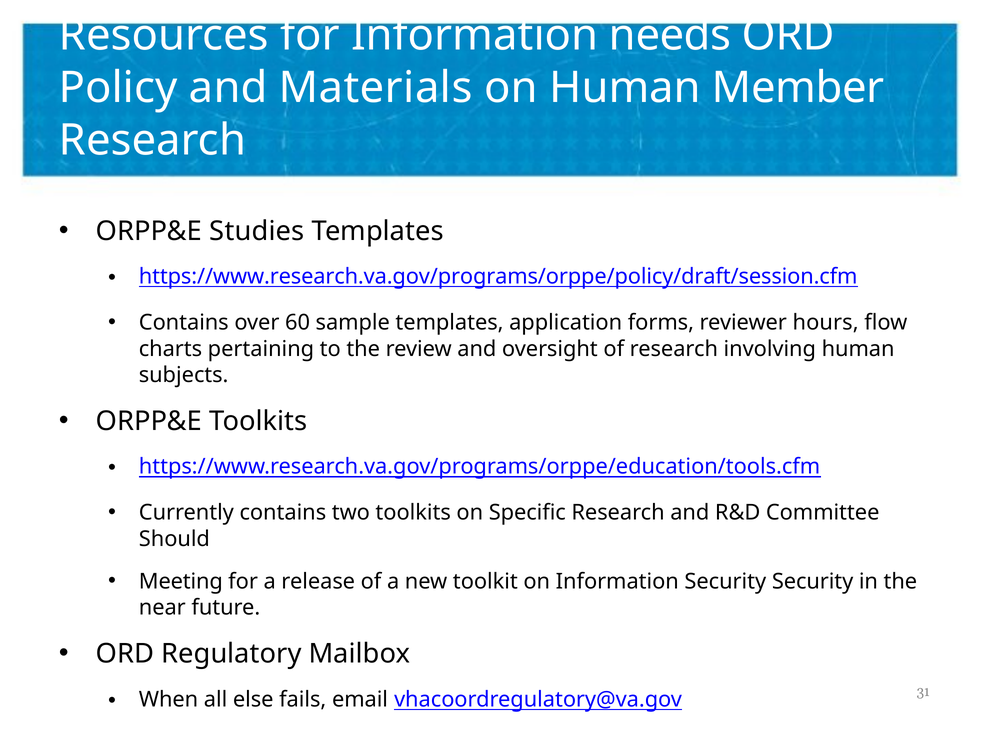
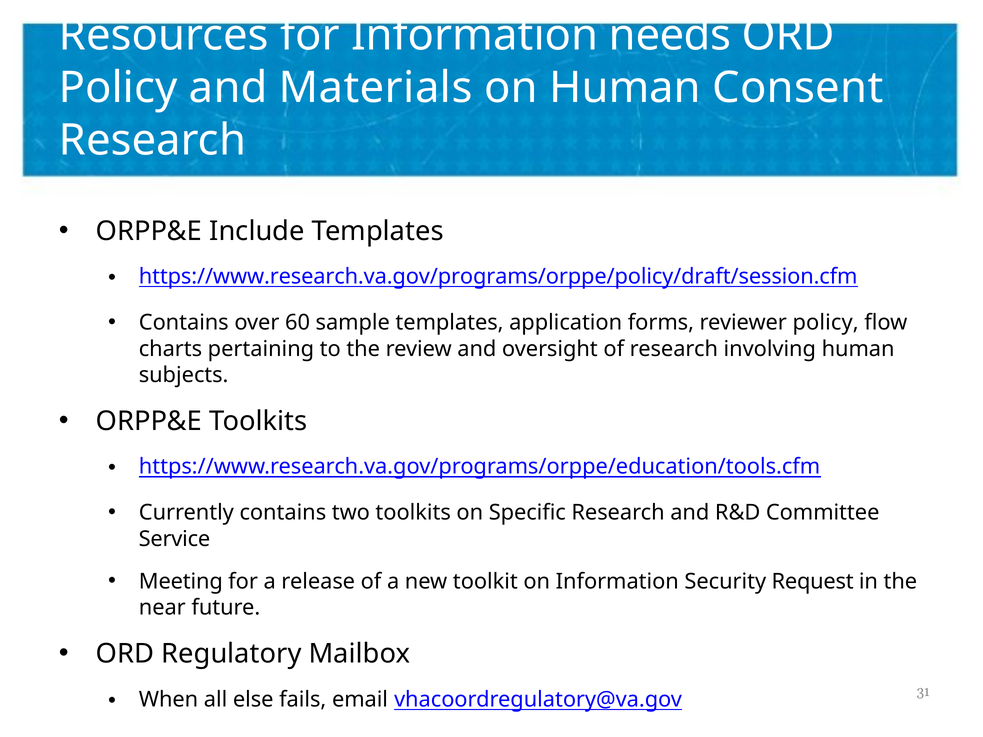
Member: Member -> Consent (798, 88)
Studies: Studies -> Include (257, 231)
reviewer hours: hours -> policy (826, 323)
Should: Should -> Service (174, 539)
Security Security: Security -> Request (813, 582)
